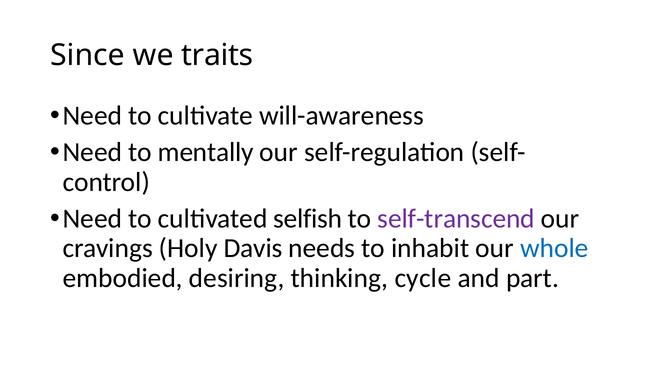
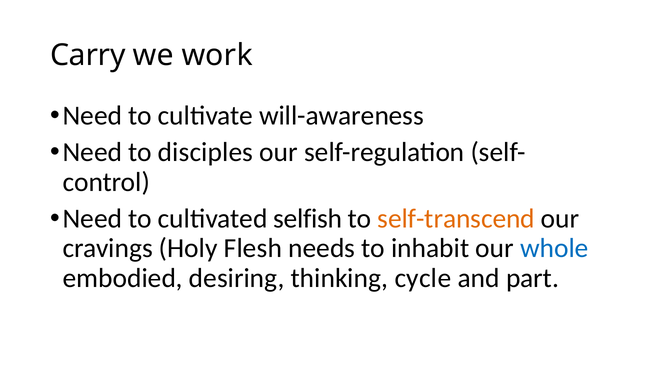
Since: Since -> Carry (88, 55)
traits: traits -> work (217, 55)
mentally: mentally -> disciples (206, 153)
self-transcend colour: purple -> orange (456, 219)
Davis: Davis -> Flesh (253, 248)
